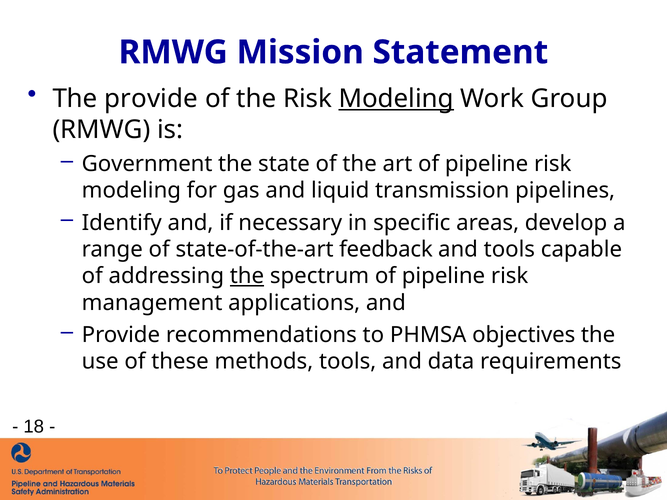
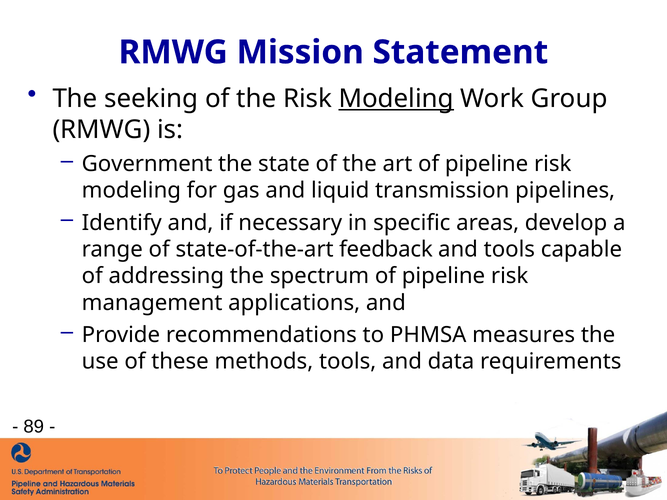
The provide: provide -> seeking (151, 99)
the underline: present -> none (247, 276)
objectives: objectives -> measures (524, 335)
18: 18 -> 89 (34, 427)
